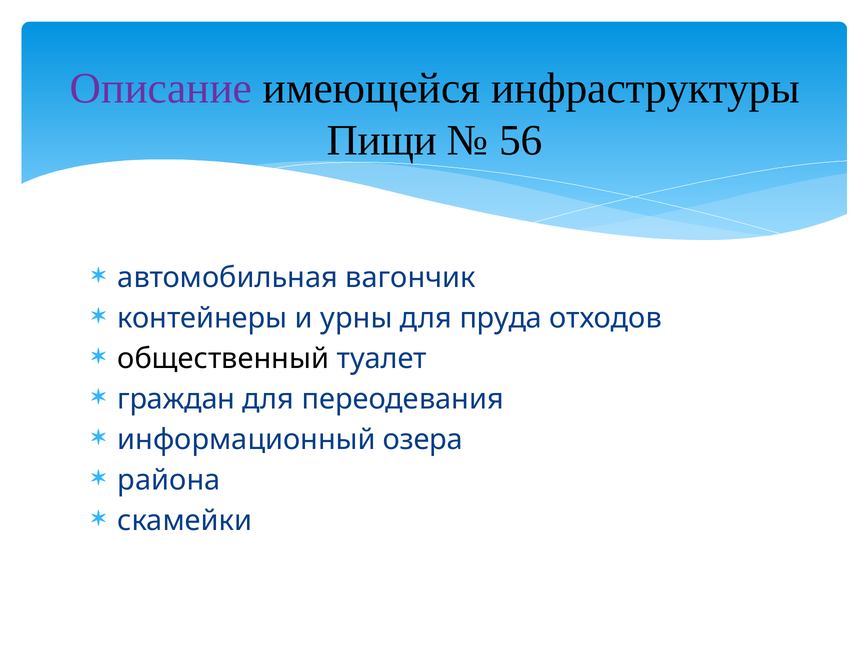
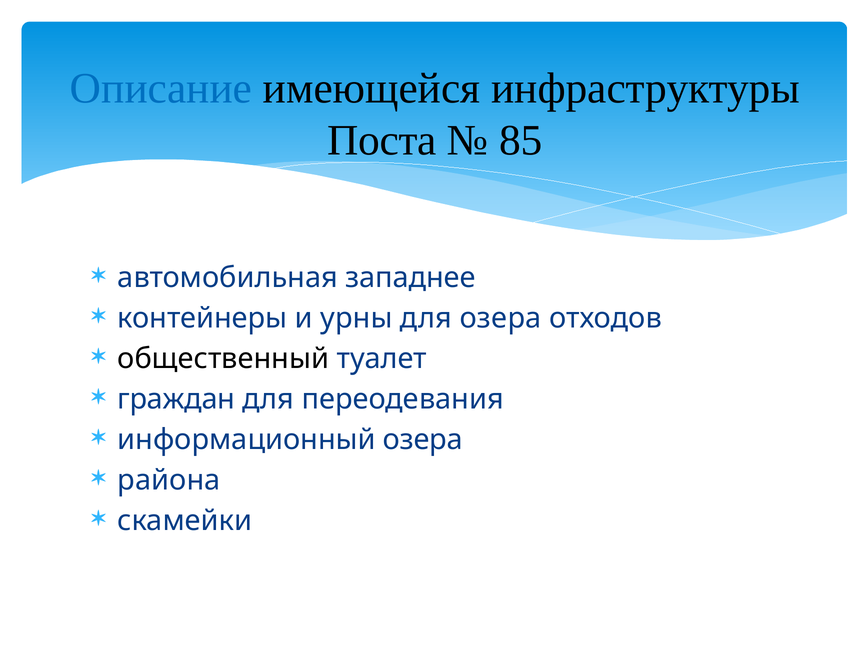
Описание colour: purple -> blue (161, 89)
Пищи: Пищи -> Поста (382, 141)
56: 56 -> 85 (521, 141)
вагончик: вагончик -> западнее (411, 278)
для пруда: пруда -> озера (501, 318)
